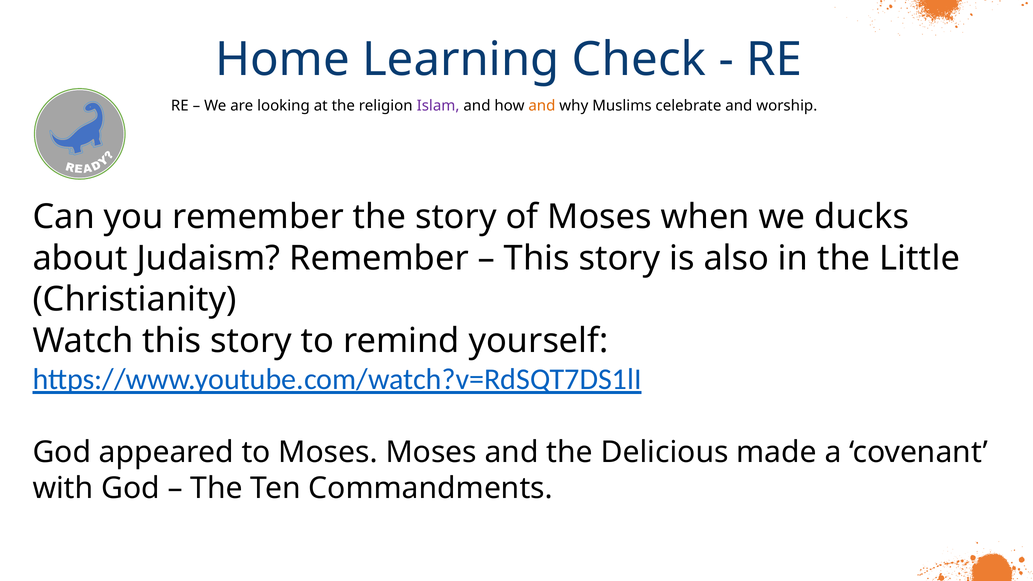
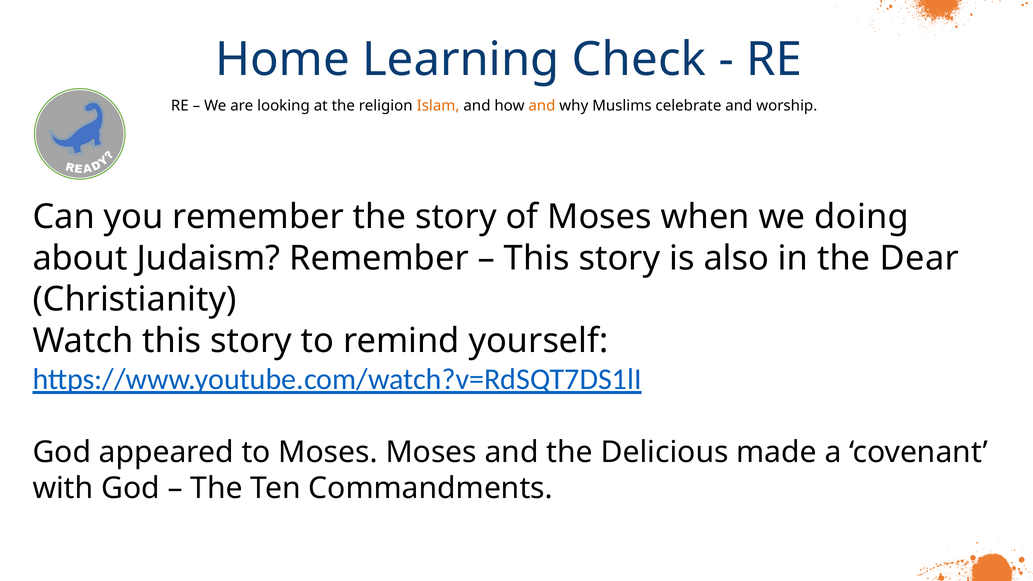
Islam colour: purple -> orange (438, 106)
ducks: ducks -> doing (862, 217)
Little: Little -> Dear (919, 258)
